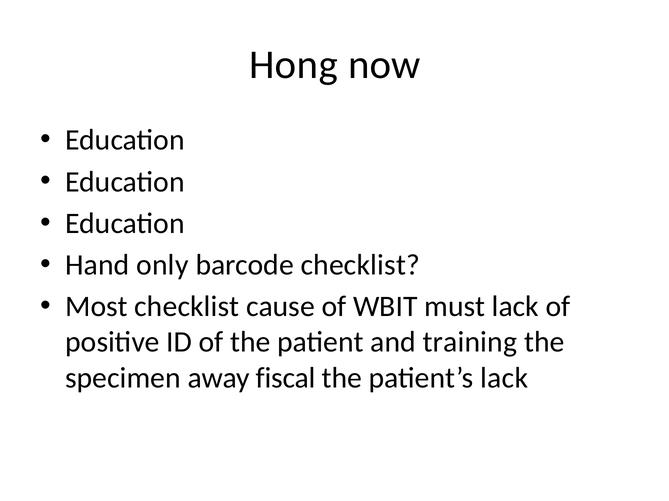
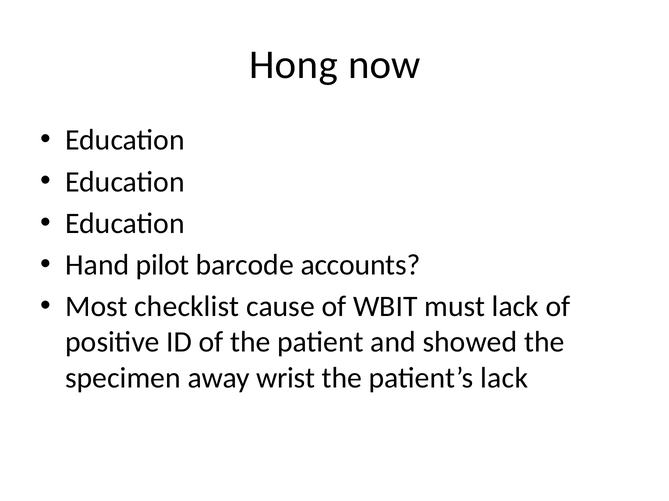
only: only -> pilot (163, 265)
barcode checklist: checklist -> accounts (360, 265)
training: training -> showed (470, 343)
fiscal: fiscal -> wrist (286, 378)
